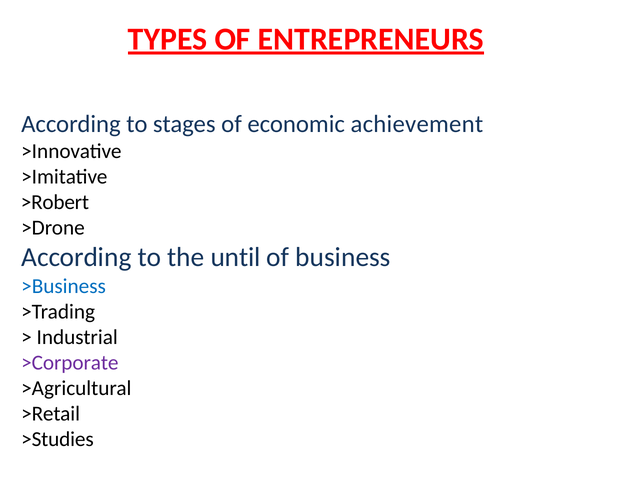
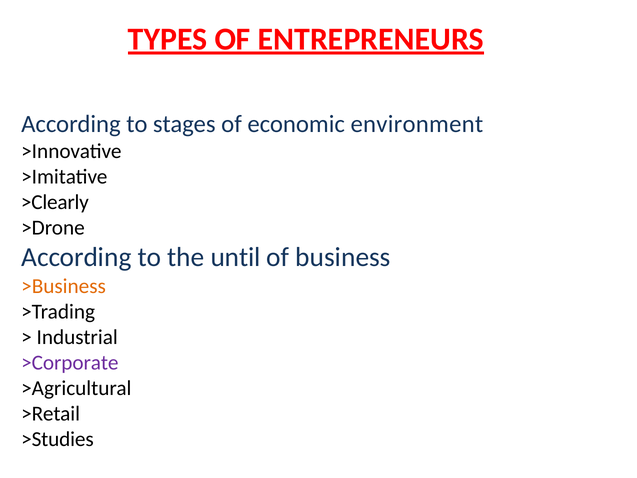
achievement: achievement -> environment (417, 124)
>Robert: >Robert -> >Clearly (55, 202)
>Business colour: blue -> orange (64, 286)
